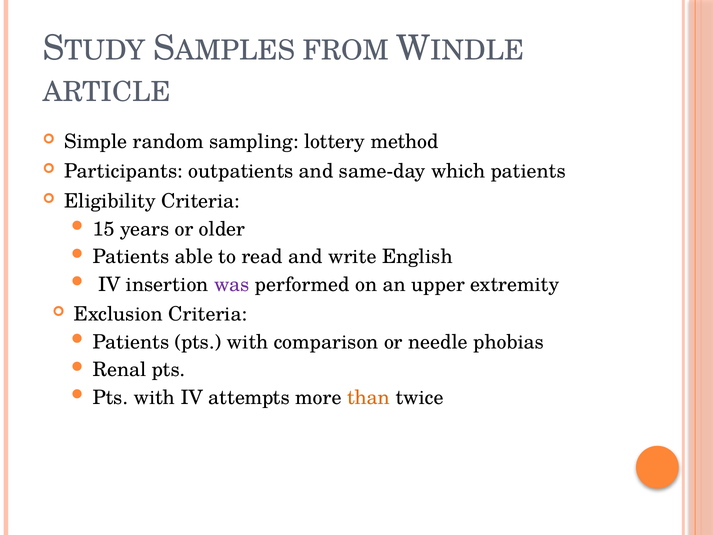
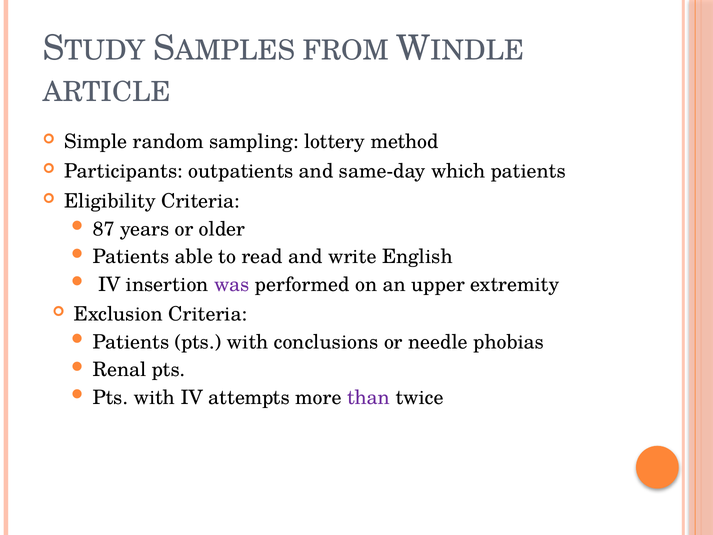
15: 15 -> 87 (104, 229)
comparison: comparison -> conclusions (326, 342)
than colour: orange -> purple (369, 397)
